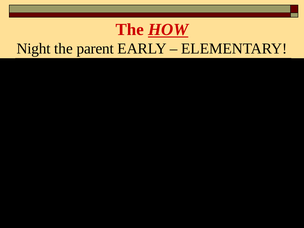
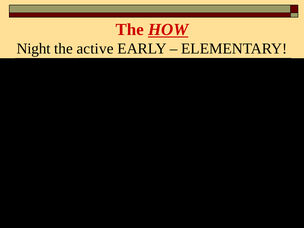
parent: parent -> active (95, 49)
